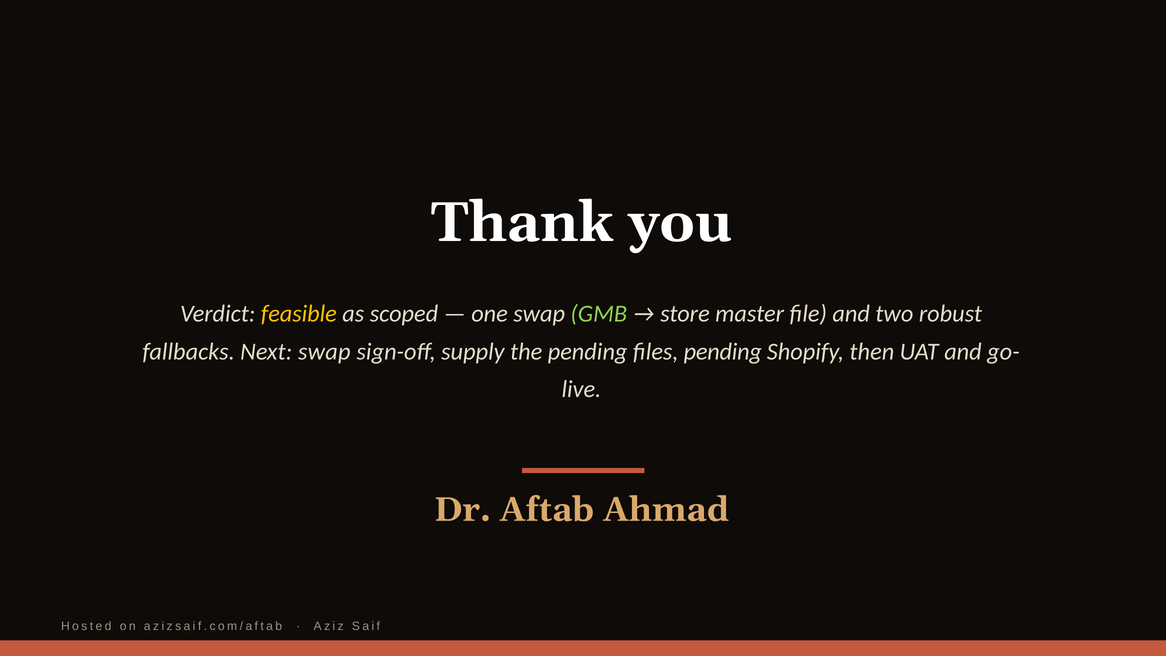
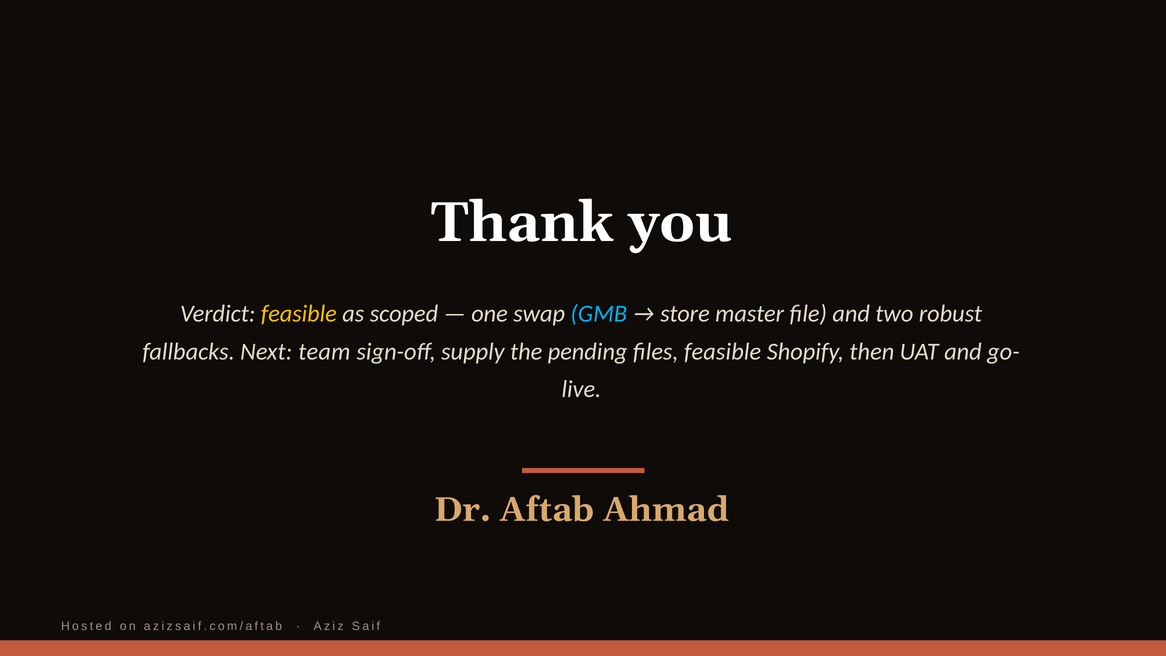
GMB colour: light green -> light blue (599, 314)
Next swap: swap -> team (324, 351)
files pending: pending -> feasible (723, 351)
